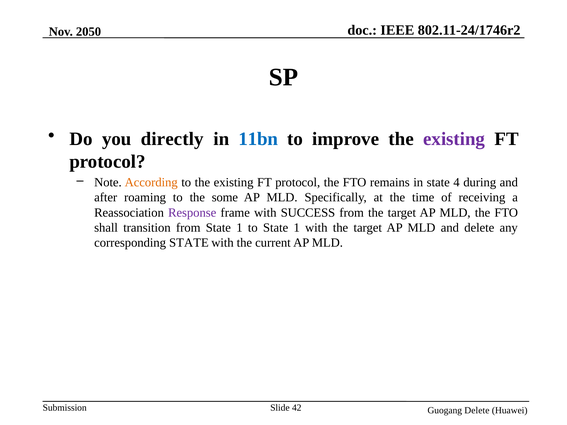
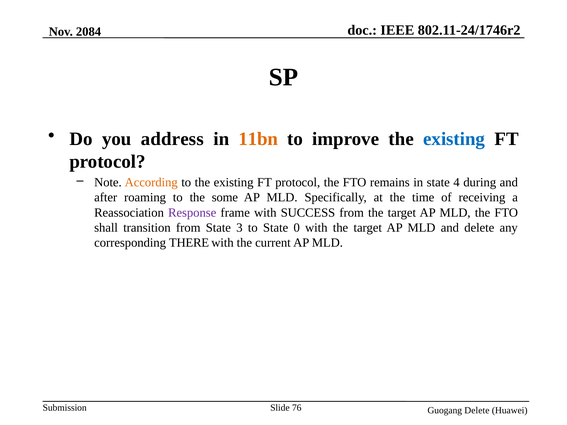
2050: 2050 -> 2084 (89, 32)
directly: directly -> address (172, 139)
11bn colour: blue -> orange (258, 139)
existing colour: purple -> blue (454, 139)
from State 1: 1 -> 3 (239, 228)
to State 1: 1 -> 0 (297, 228)
corresponding STATE: STATE -> THERE (189, 243)
42: 42 -> 76 (297, 408)
